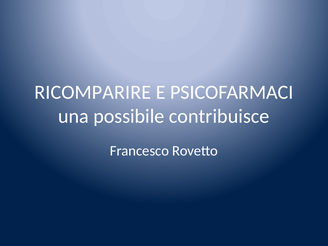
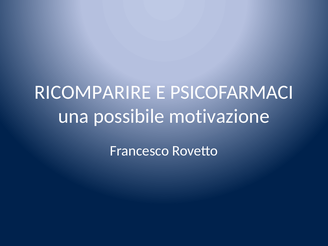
contribuisce: contribuisce -> motivazione (219, 116)
